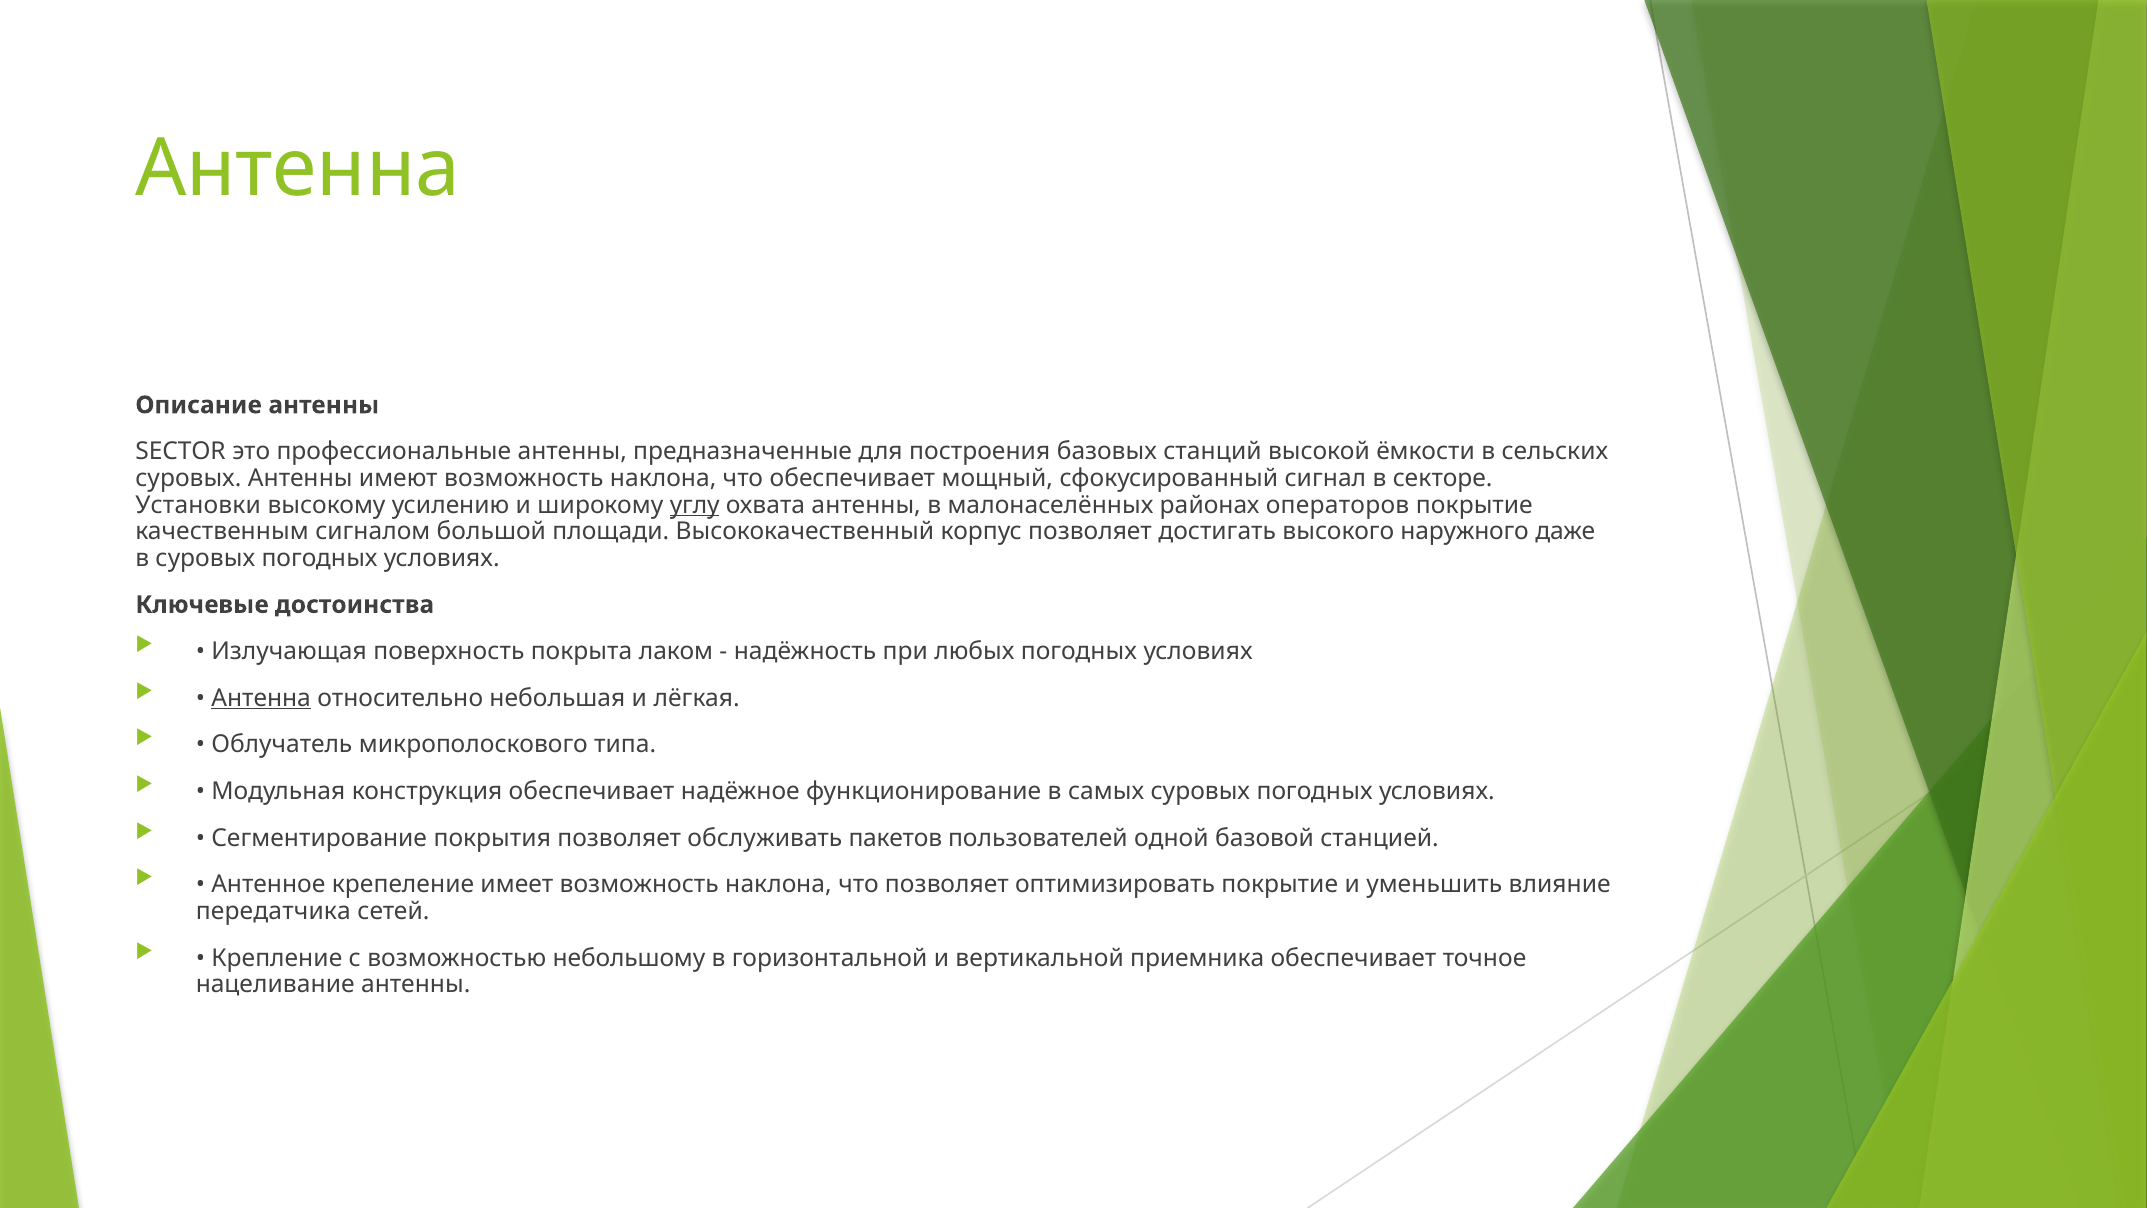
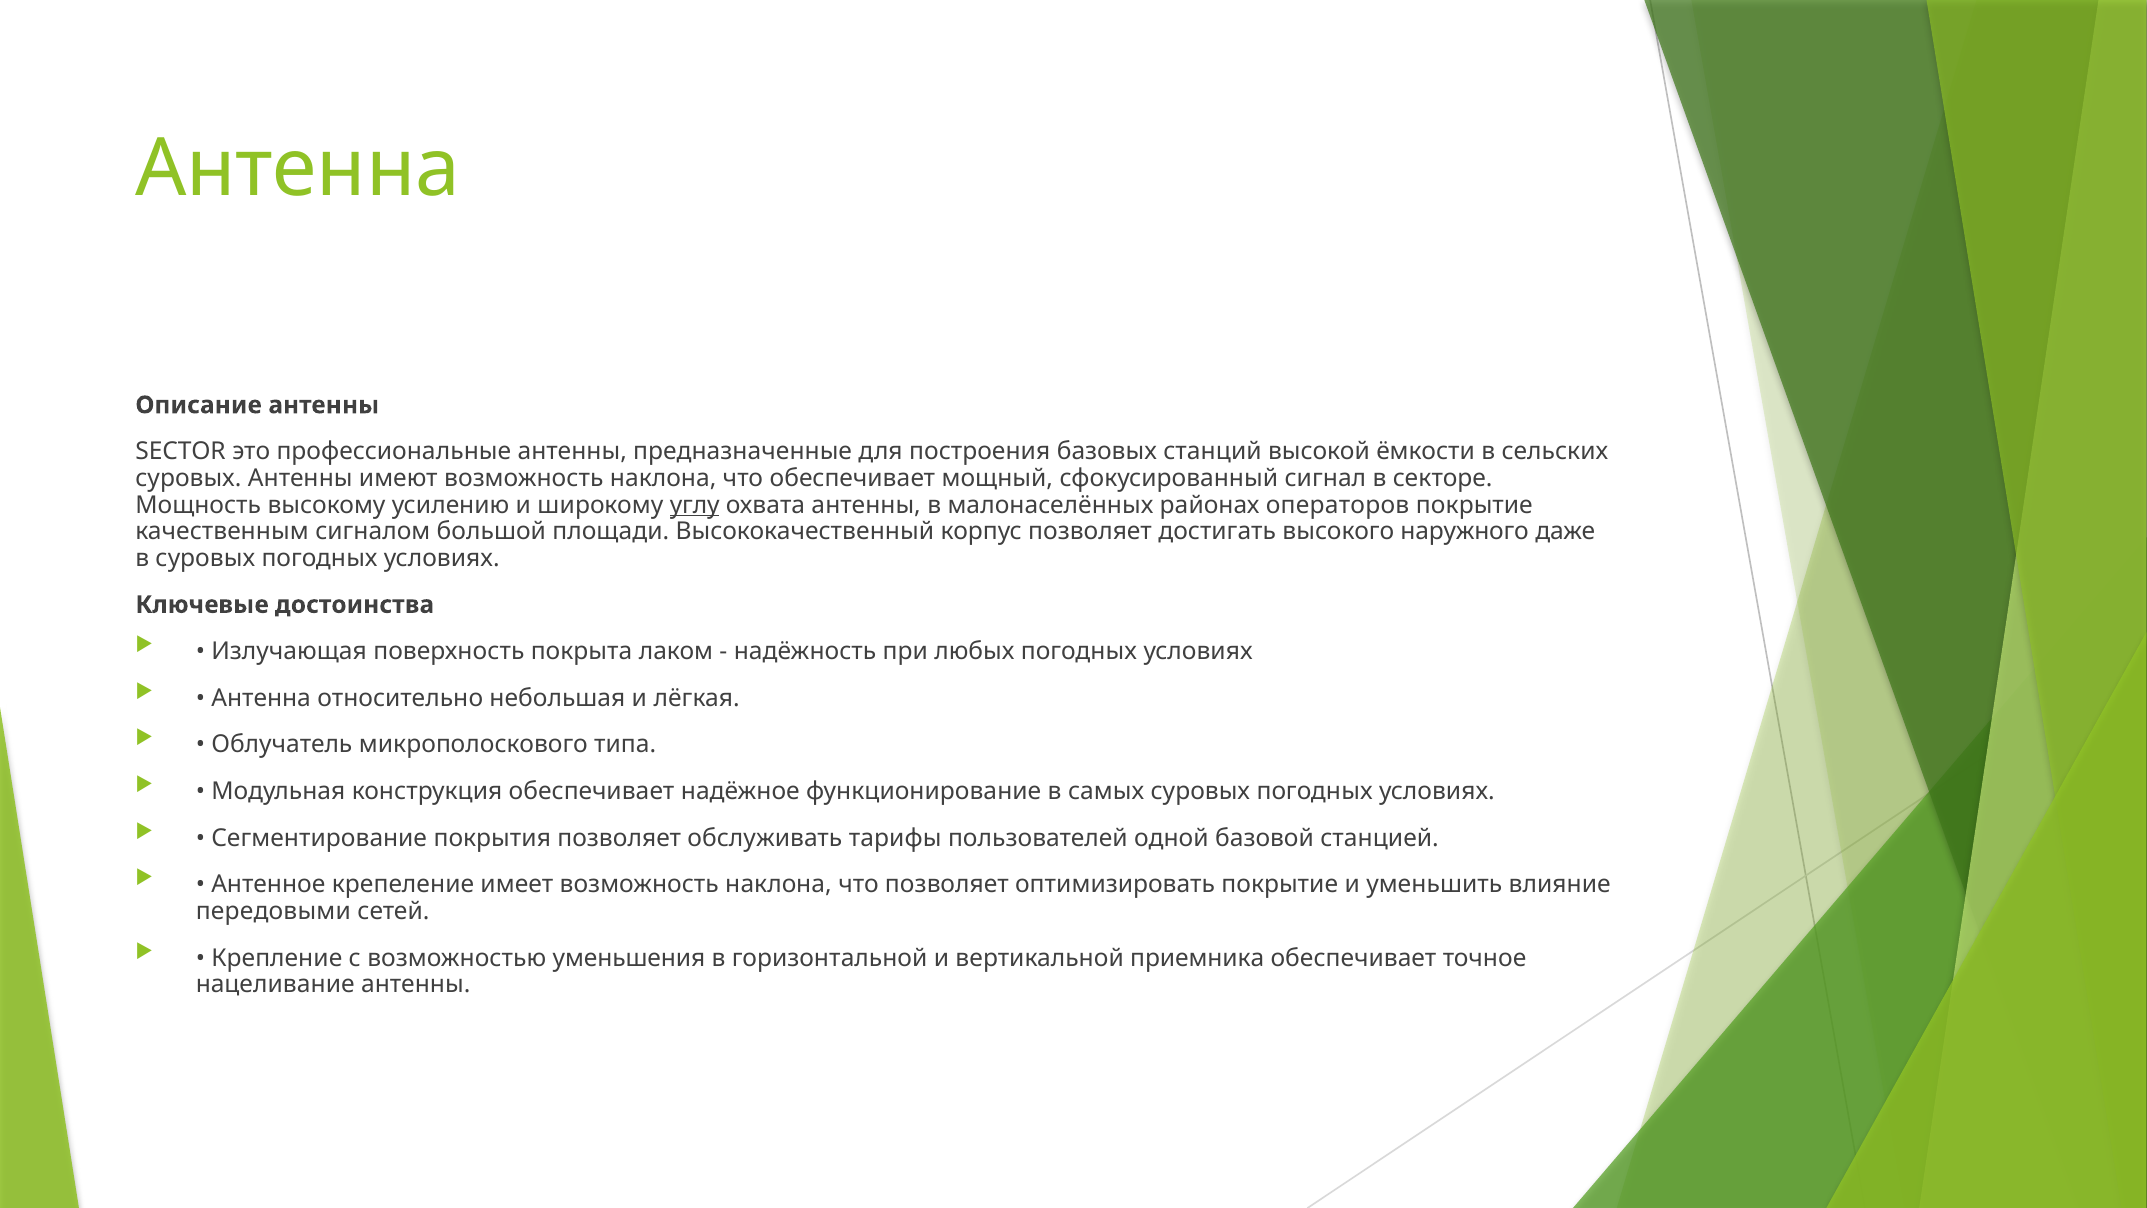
Установки: Установки -> Мощность (198, 505)
Антенна underline: present -> none (261, 698)
пакетов: пакетов -> тарифы (895, 838)
передатчика: передатчика -> передовыми (273, 911)
небольшому: небольшому -> уменьшения (629, 958)
